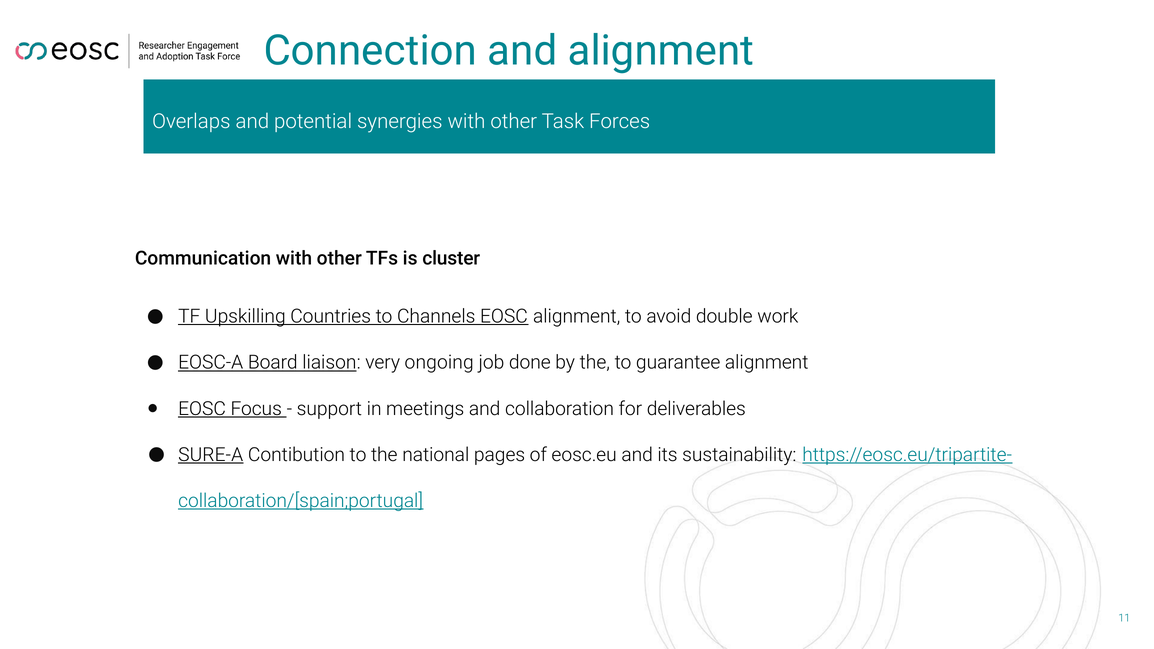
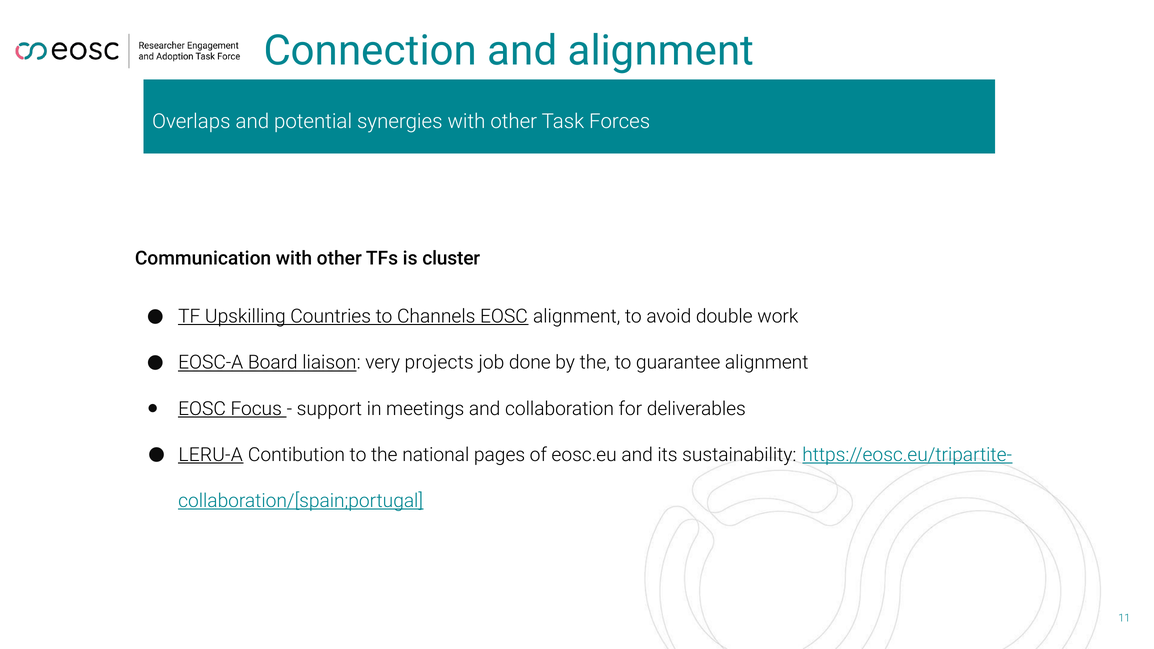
ongoing: ongoing -> projects (439, 363)
SURE-A: SURE-A -> LERU-A (211, 455)
